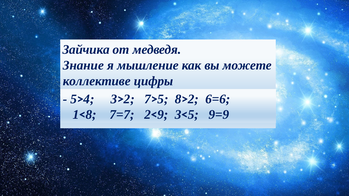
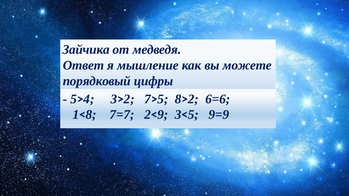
Знание: Знание -> Ответ (83, 65)
коллективе: коллективе -> порядковый (97, 81)
